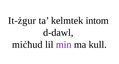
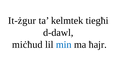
intom: intom -> tiegħi (97, 21)
min colour: purple -> blue (64, 45)
kull: kull -> ħajr (98, 45)
